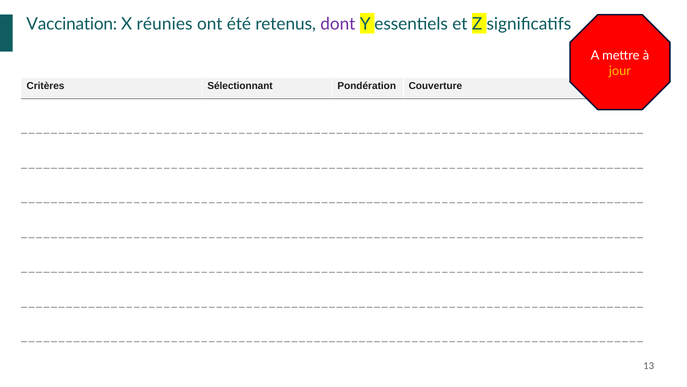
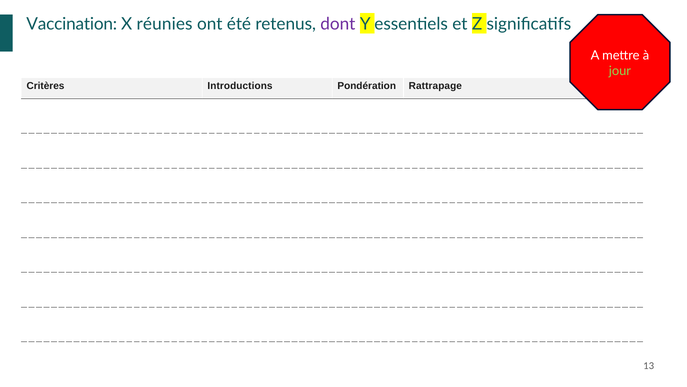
jour colour: yellow -> light green (620, 71)
Sélectionnant: Sélectionnant -> Introductions (240, 86)
Couverture: Couverture -> Rattrapage (435, 86)
